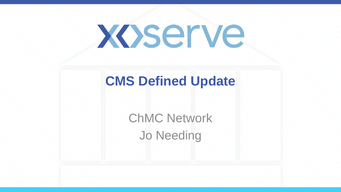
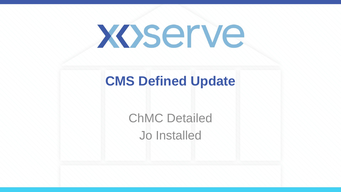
Network: Network -> Detailed (190, 118)
Needing: Needing -> Installed (179, 135)
